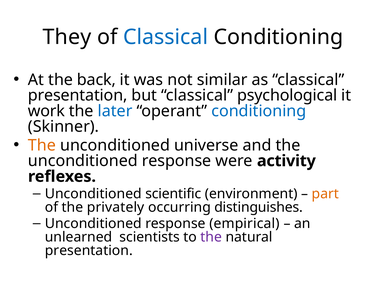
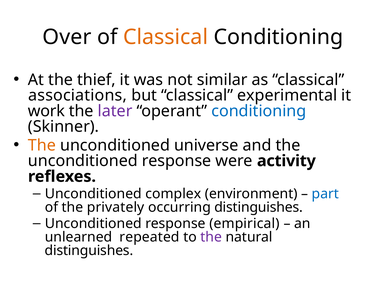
They: They -> Over (67, 37)
Classical colour: blue -> orange (166, 37)
back: back -> thief (96, 80)
presentation: presentation -> associations (78, 96)
psychological: psychological -> experimental (287, 96)
later colour: blue -> purple (115, 111)
scientific: scientific -> complex (173, 194)
part colour: orange -> blue (325, 194)
scientists: scientists -> repeated (150, 238)
presentation: presentation -> distinguishes (89, 251)
